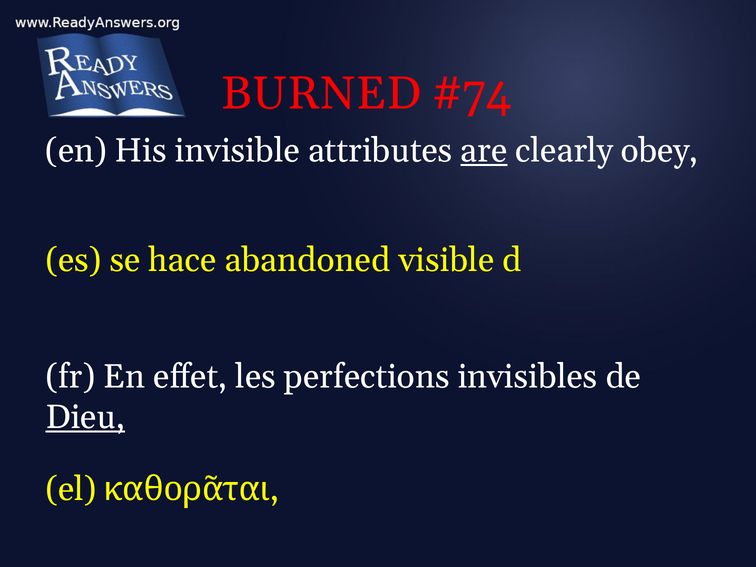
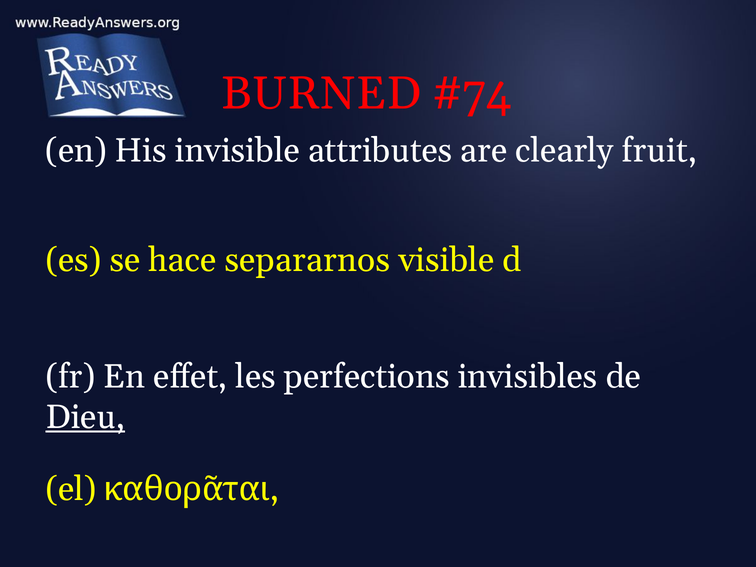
are underline: present -> none (484, 151)
obey: obey -> fruit (659, 151)
abandoned: abandoned -> separarnos (307, 260)
